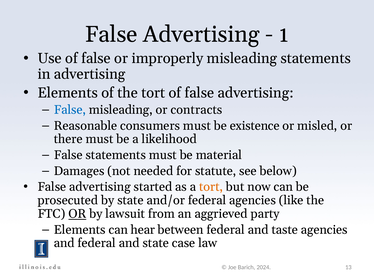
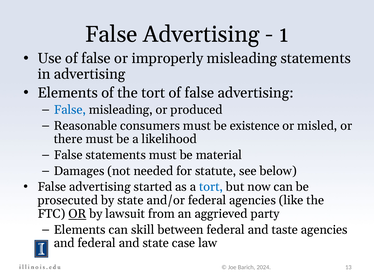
contracts: contracts -> produced (197, 110)
tort colour: orange -> blue (211, 187)
hear: hear -> skill (143, 230)
